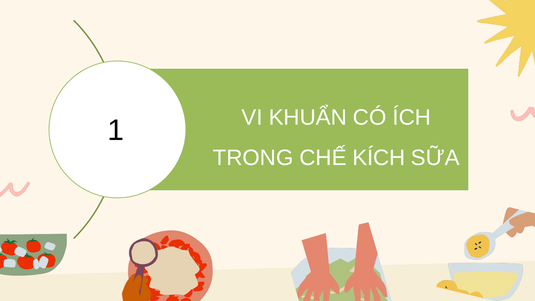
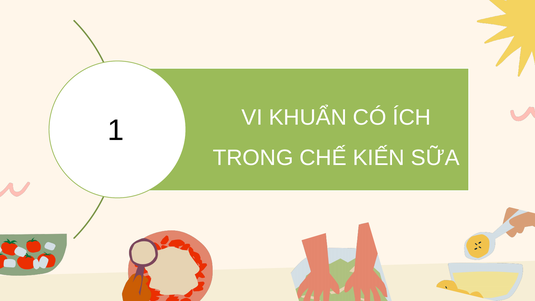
KÍCH: KÍCH -> KIẾN (379, 158)
